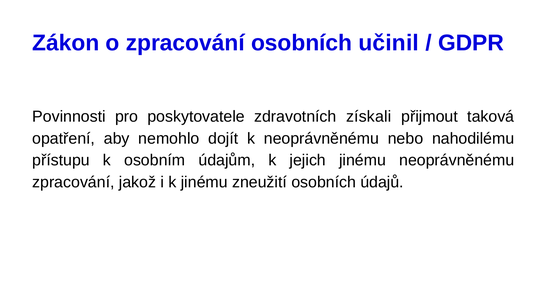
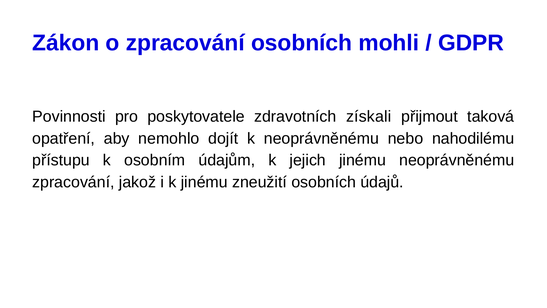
učinil: učinil -> mohli (389, 43)
